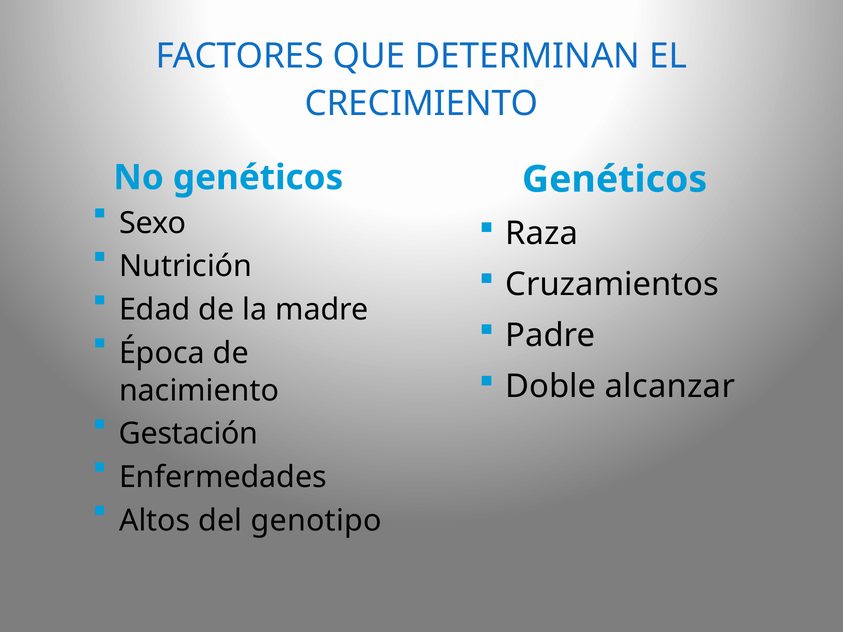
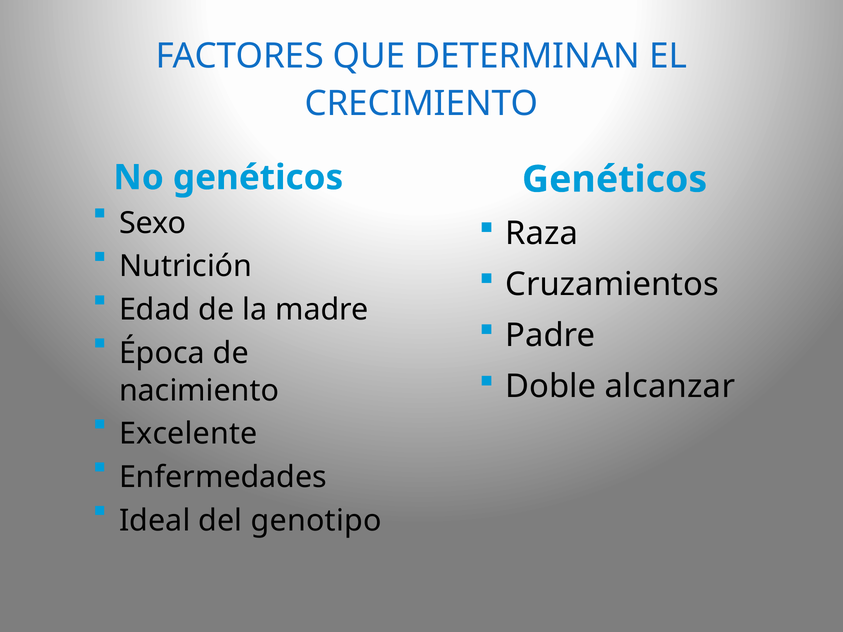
Gestación: Gestación -> Excelente (188, 434)
Altos: Altos -> Ideal (155, 521)
